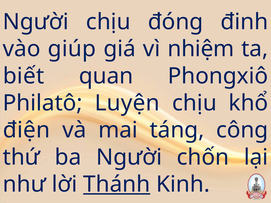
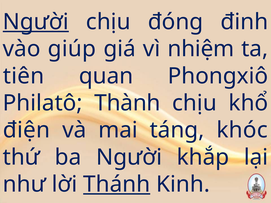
Người underline: none -> present (36, 22)
biết: biết -> tiên (24, 76)
Luyện: Luyện -> Thành (127, 103)
công: công -> khóc (242, 130)
chốn: chốn -> khắp (203, 157)
